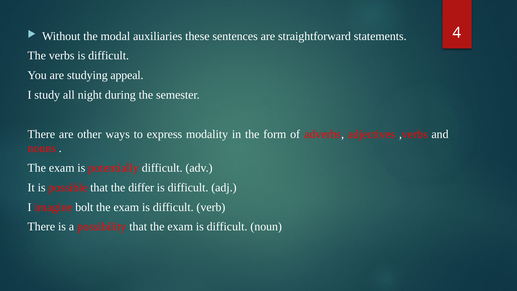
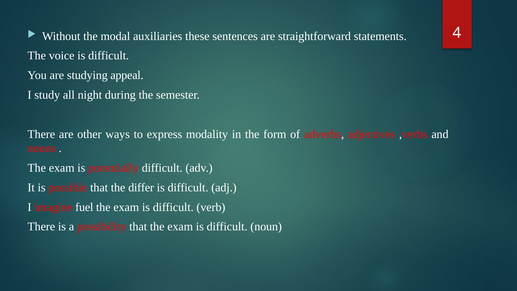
verbs: verbs -> voice (62, 56)
bolt: bolt -> fuel (84, 207)
